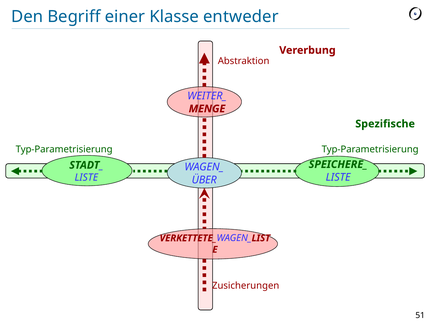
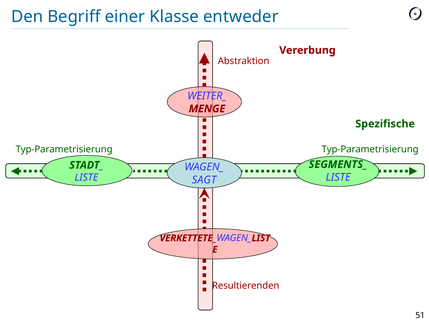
SPEICHERE_: SPEICHERE_ -> SEGMENTS_ (338, 164)
ÜBER: ÜBER -> SAGT (204, 180)
Zusicherungen: Zusicherungen -> Resultierenden (246, 285)
